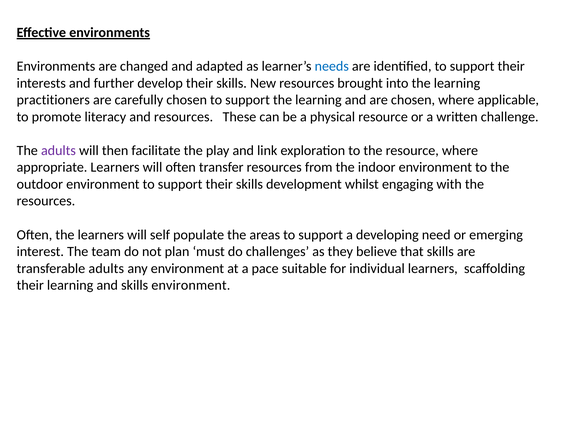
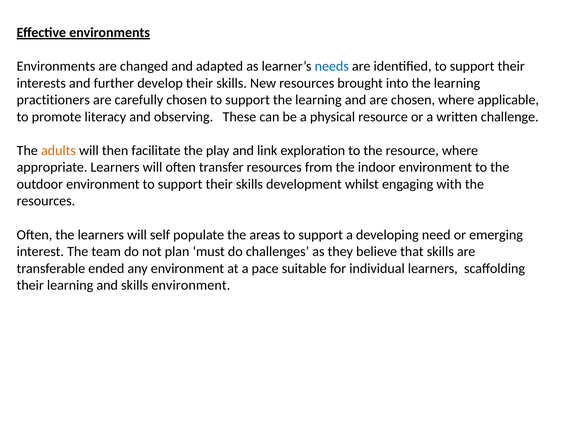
and resources: resources -> observing (184, 117)
adults colour: purple -> orange (58, 151)
transferable adults: adults -> ended (106, 269)
